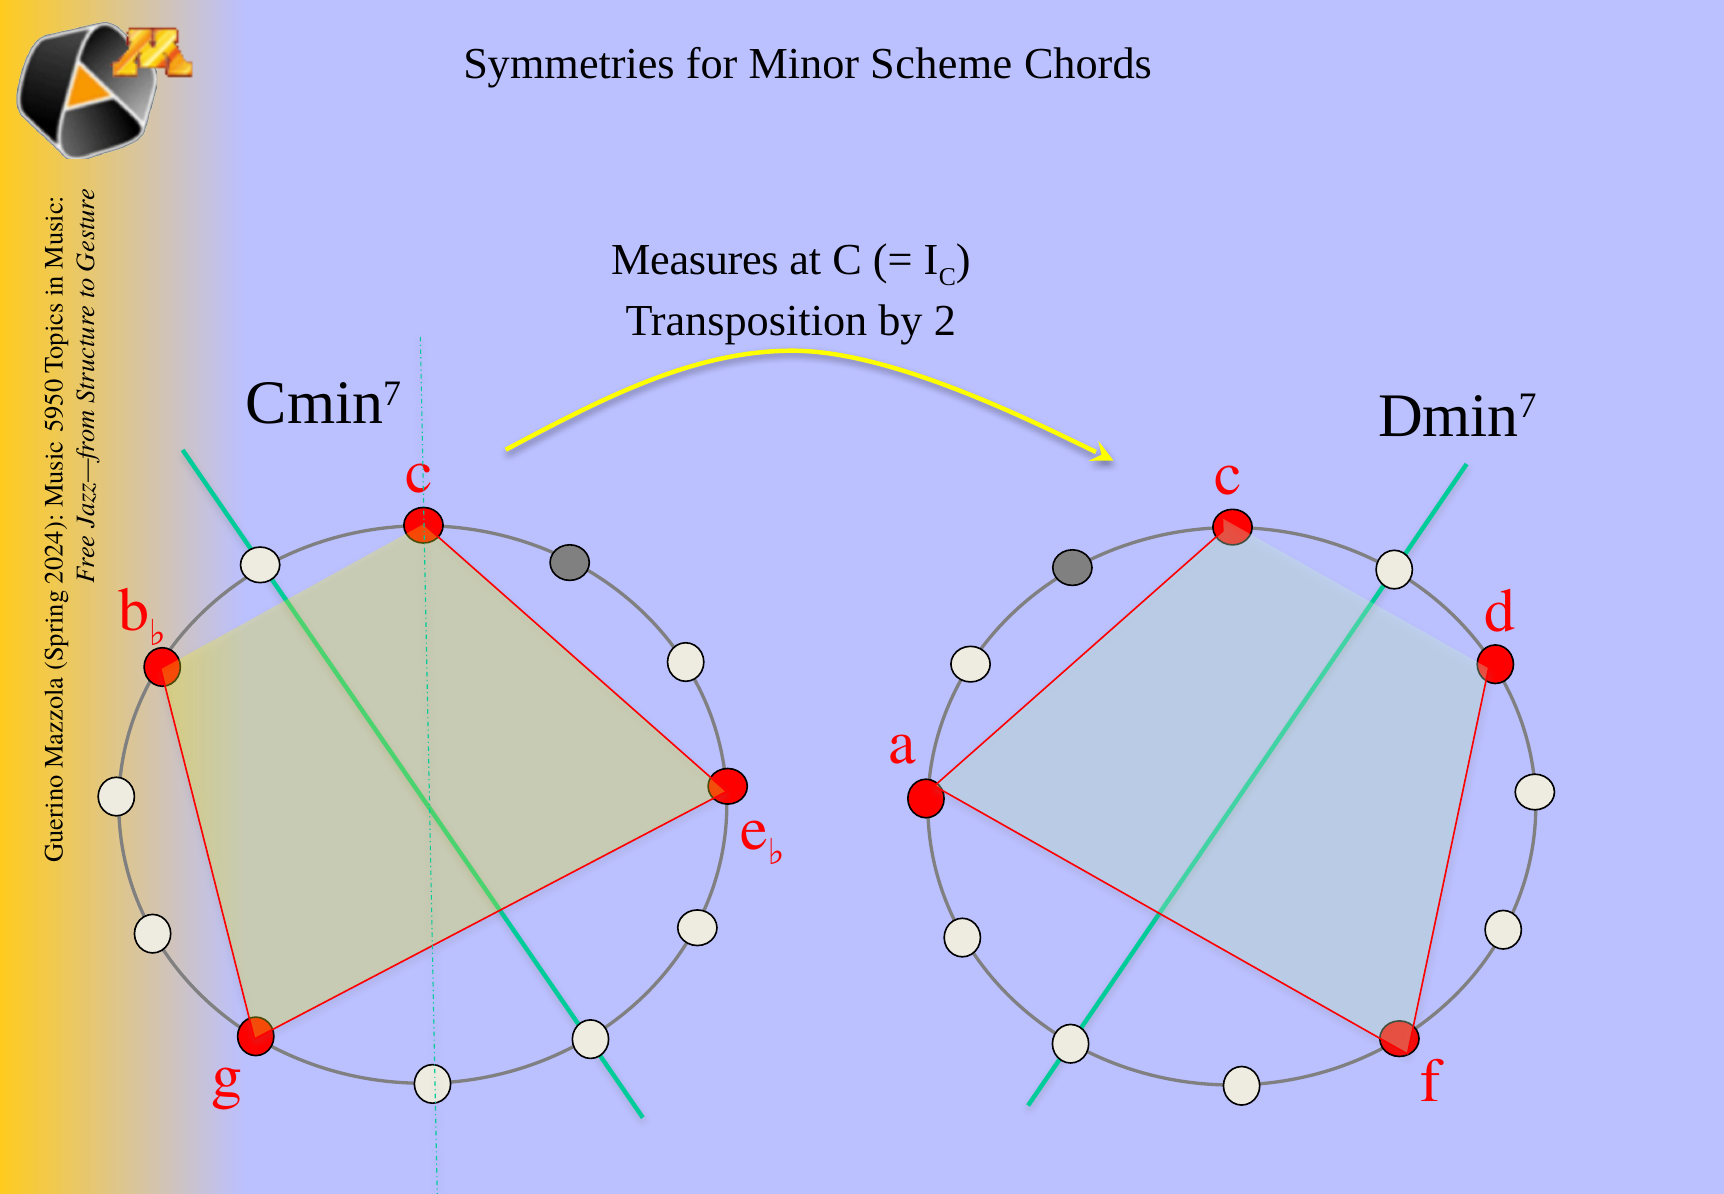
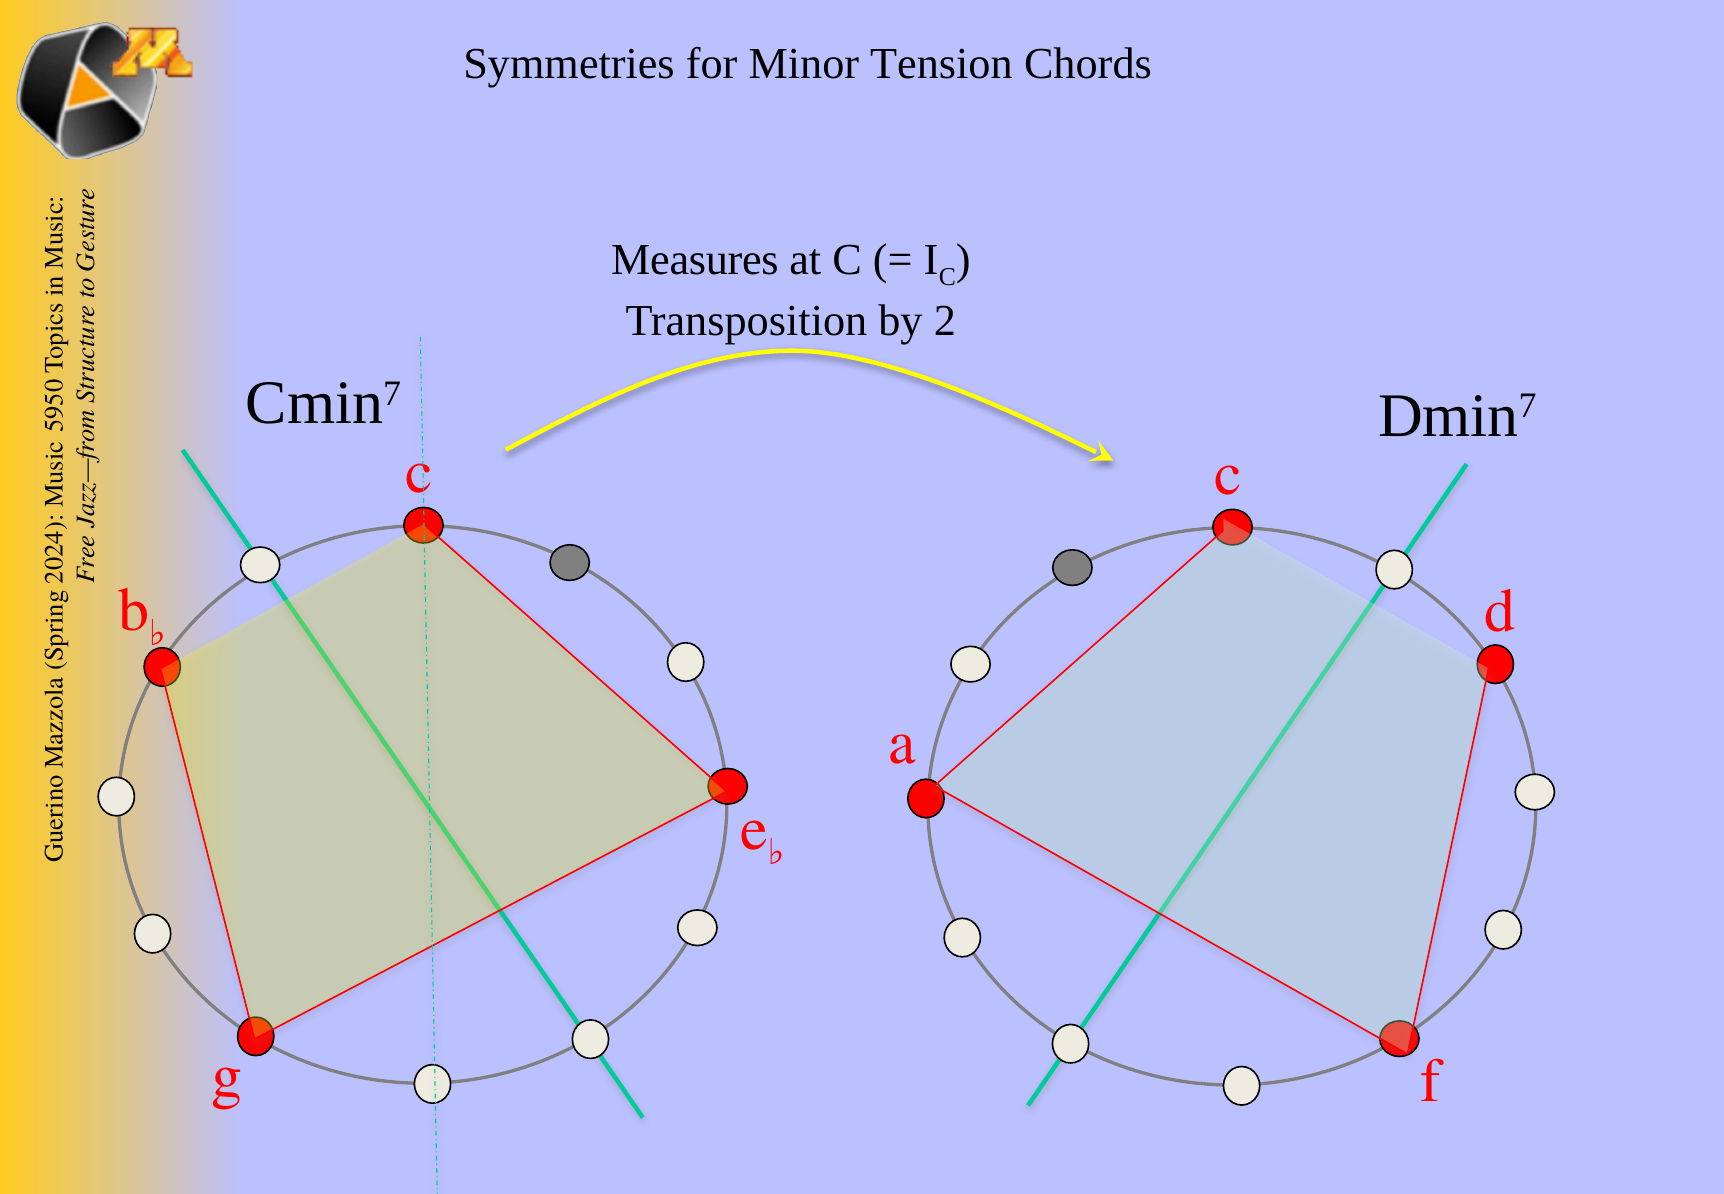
Scheme: Scheme -> Tension (941, 64)
